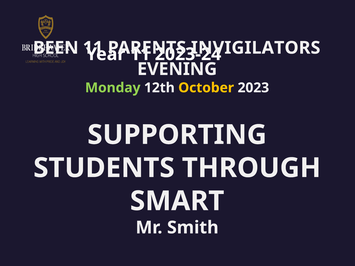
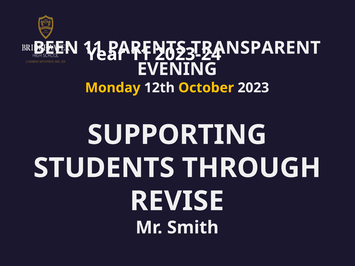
INVIGILATORS: INVIGILATORS -> TRANSPARENT (256, 48)
Monday colour: light green -> yellow (113, 88)
SMART: SMART -> REVISE (177, 201)
